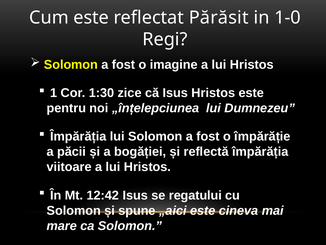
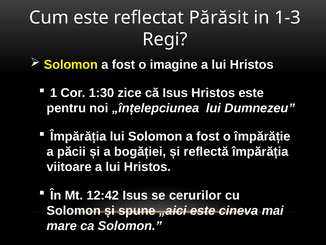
1-0: 1-0 -> 1-3 (288, 18)
regatului: regatului -> cerurilor (195, 195)
